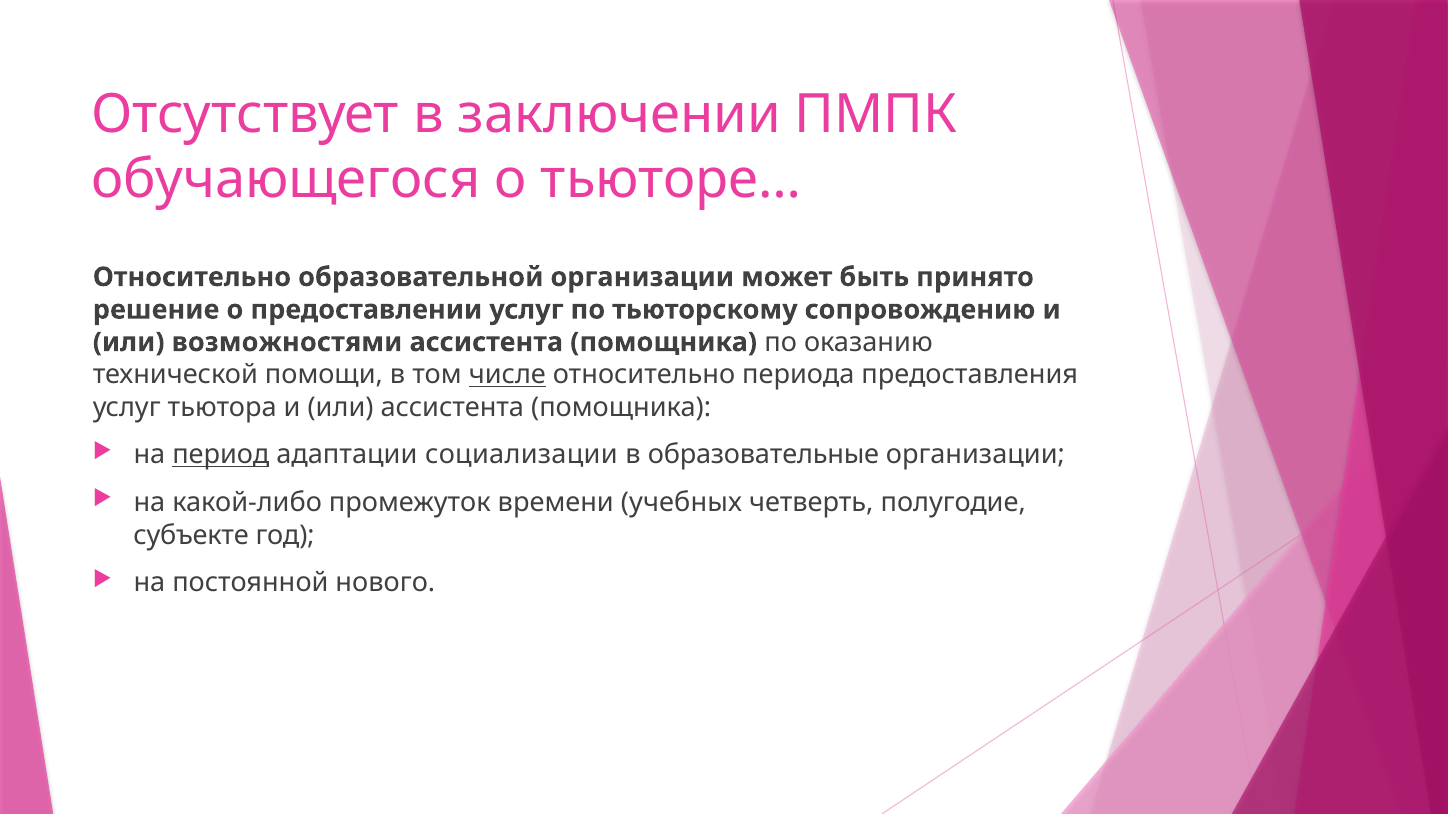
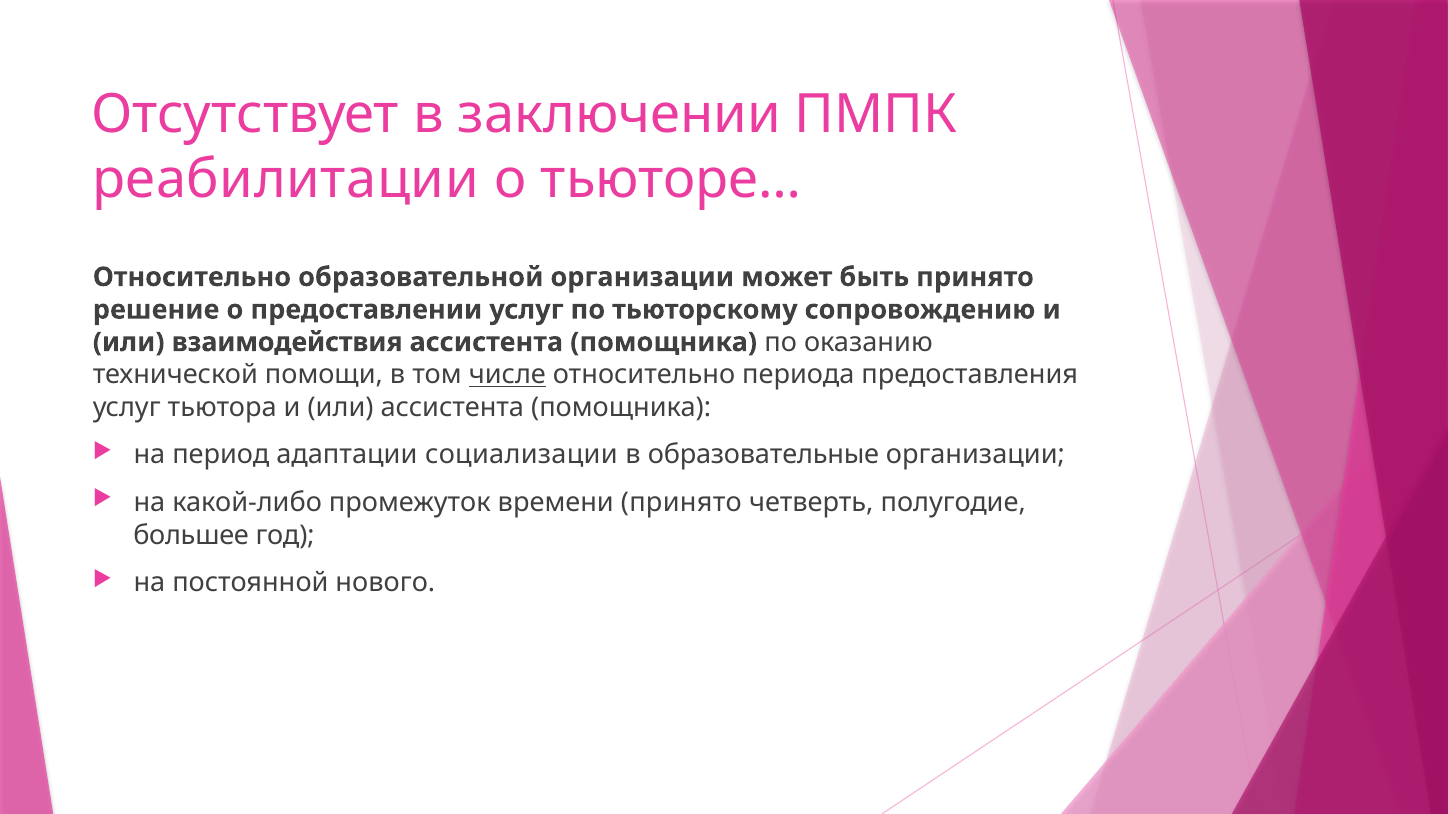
обучающегося: обучающегося -> реабилитации (286, 179)
возможностями: возможностями -> взаимодействия (287, 342)
период underline: present -> none (221, 455)
времени учебных: учебных -> принято (681, 503)
субъекте: субъекте -> большее (191, 536)
